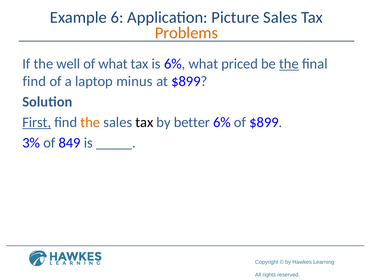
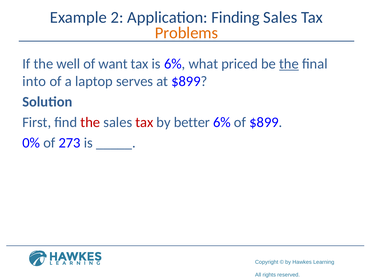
6: 6 -> 2 (117, 17)
Picture: Picture -> Finding (235, 17)
of what: what -> want (113, 64)
find: find -> into (34, 81)
minus: minus -> serves (135, 81)
First underline: present -> none (37, 122)
the colour: orange -> red (90, 122)
tax colour: black -> red (144, 122)
3%: 3% -> 0% (31, 143)
849: 849 -> 273 (70, 143)
